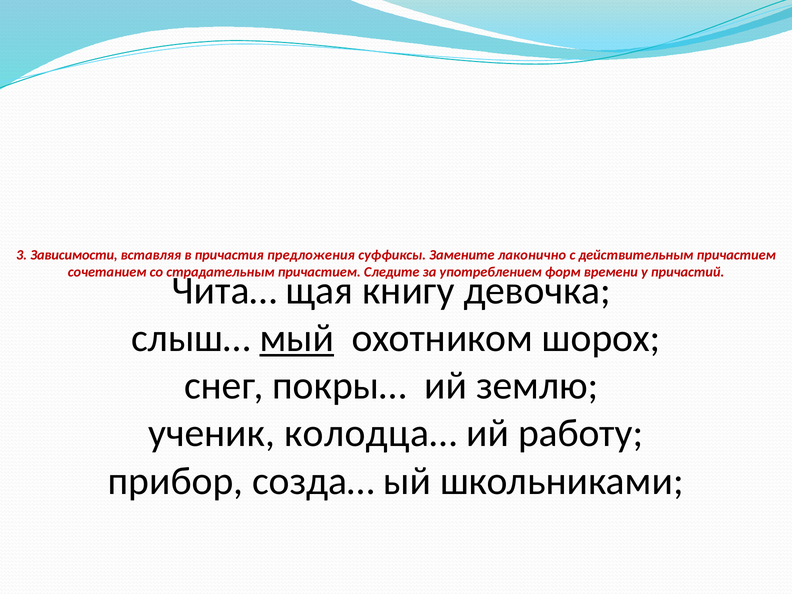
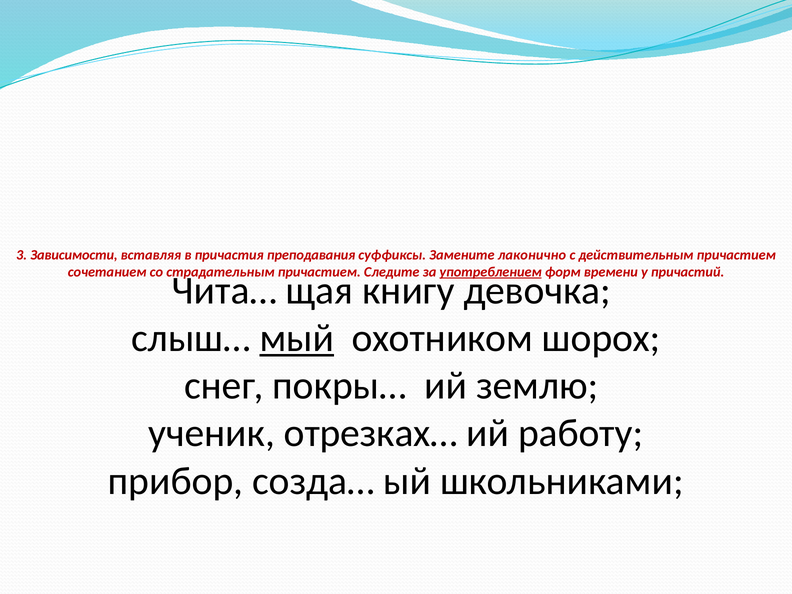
предложения: предложения -> преподавания (311, 255)
употреблением underline: none -> present (491, 272)
колодца…: колодца… -> отрезках… (371, 433)
